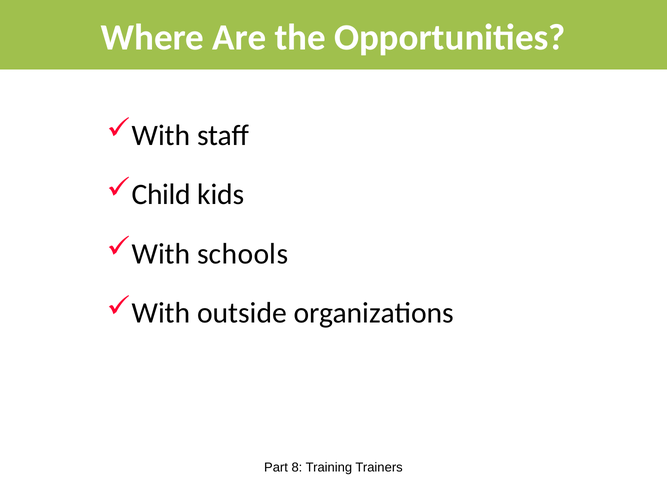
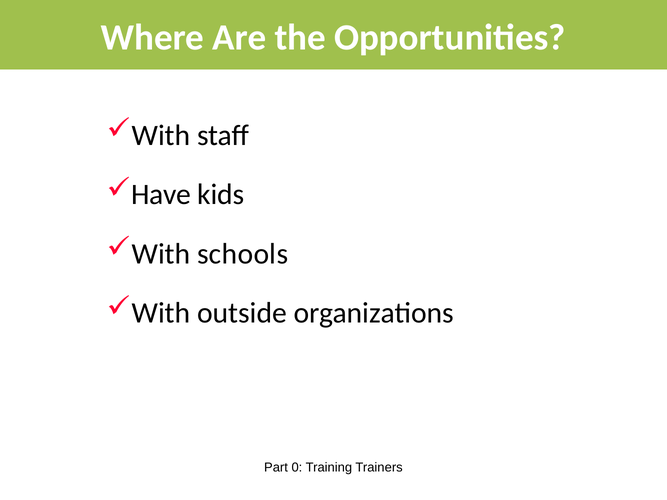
Child: Child -> Have (161, 195)
8: 8 -> 0 (297, 468)
